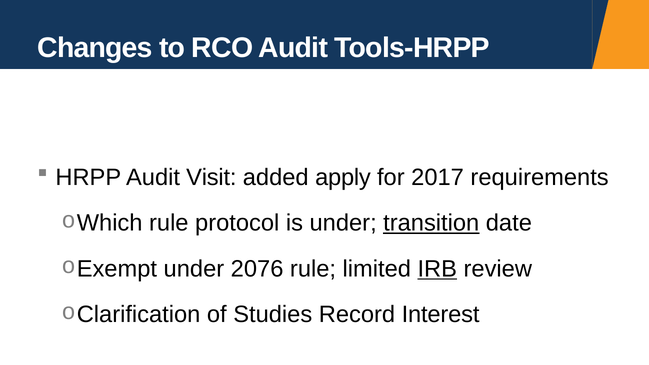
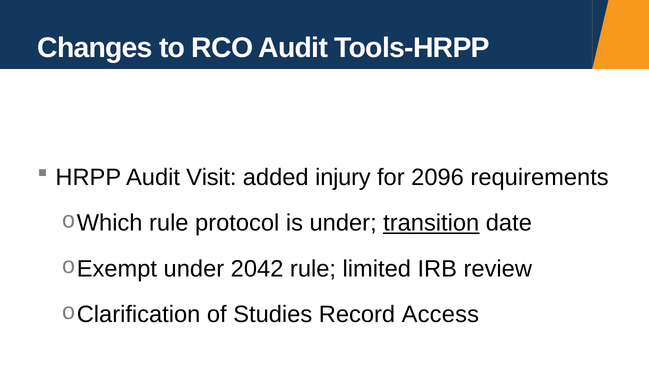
apply: apply -> injury (343, 177)
2017: 2017 -> 2096 (438, 177)
2076: 2076 -> 2042 (257, 269)
IRB underline: present -> none (437, 269)
Interest: Interest -> Access (440, 315)
